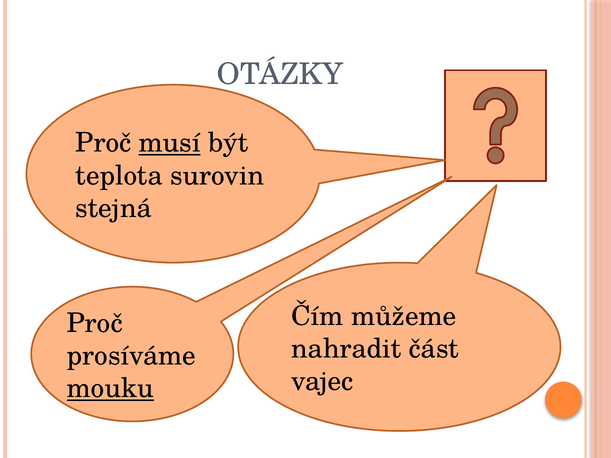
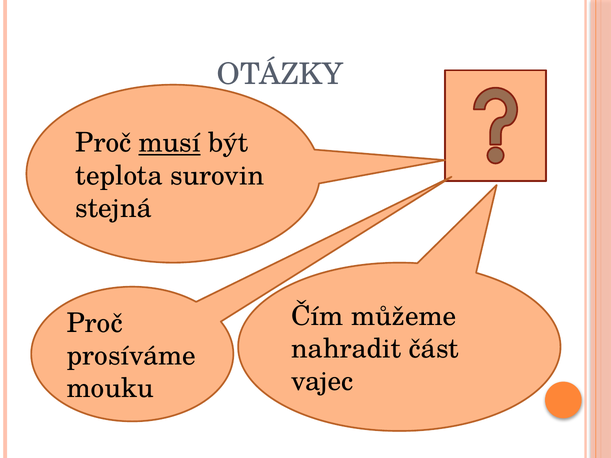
mouku underline: present -> none (110, 389)
